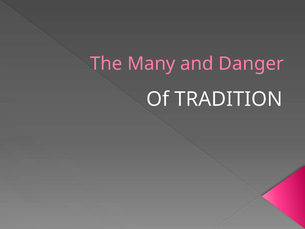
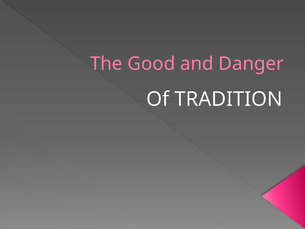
Many: Many -> Good (151, 64)
